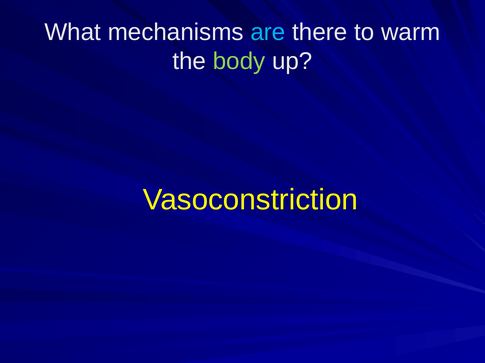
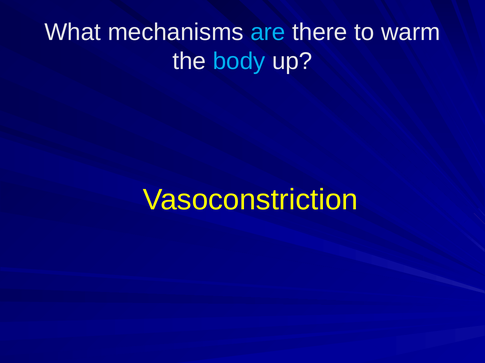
body colour: light green -> light blue (239, 61)
